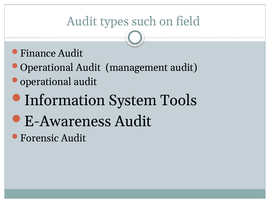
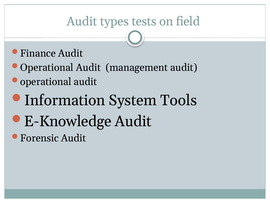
such: such -> tests (144, 21)
E-Awareness: E-Awareness -> E-Knowledge (68, 121)
